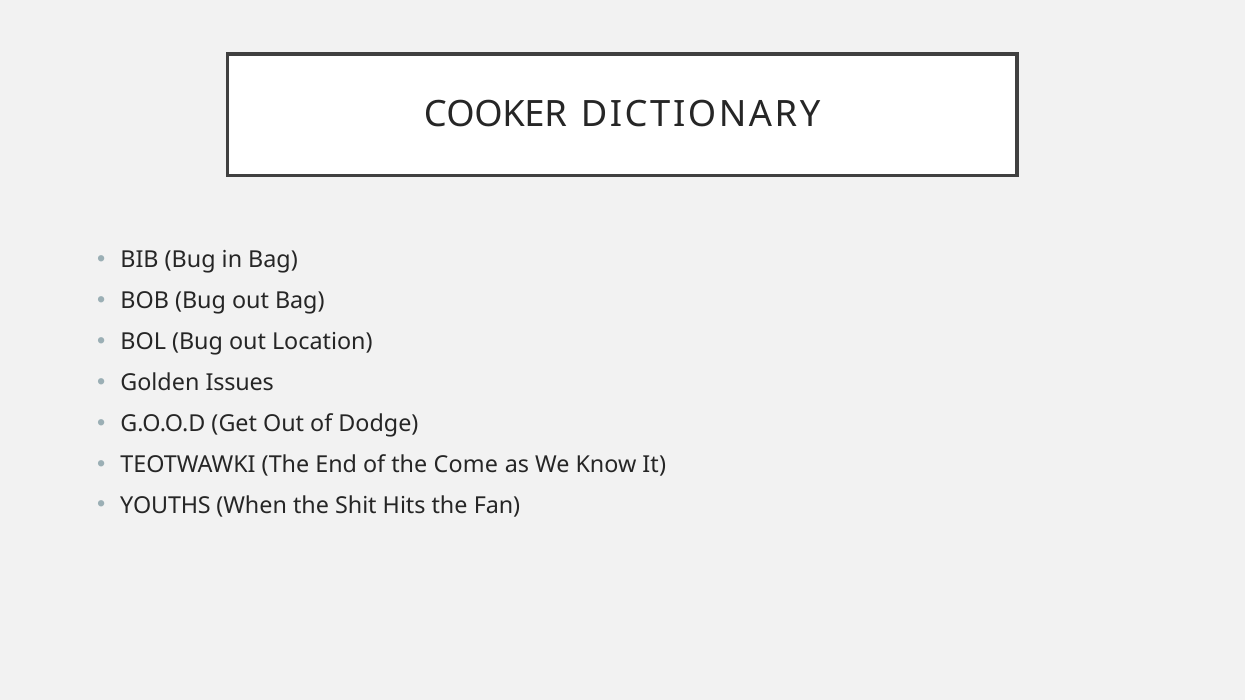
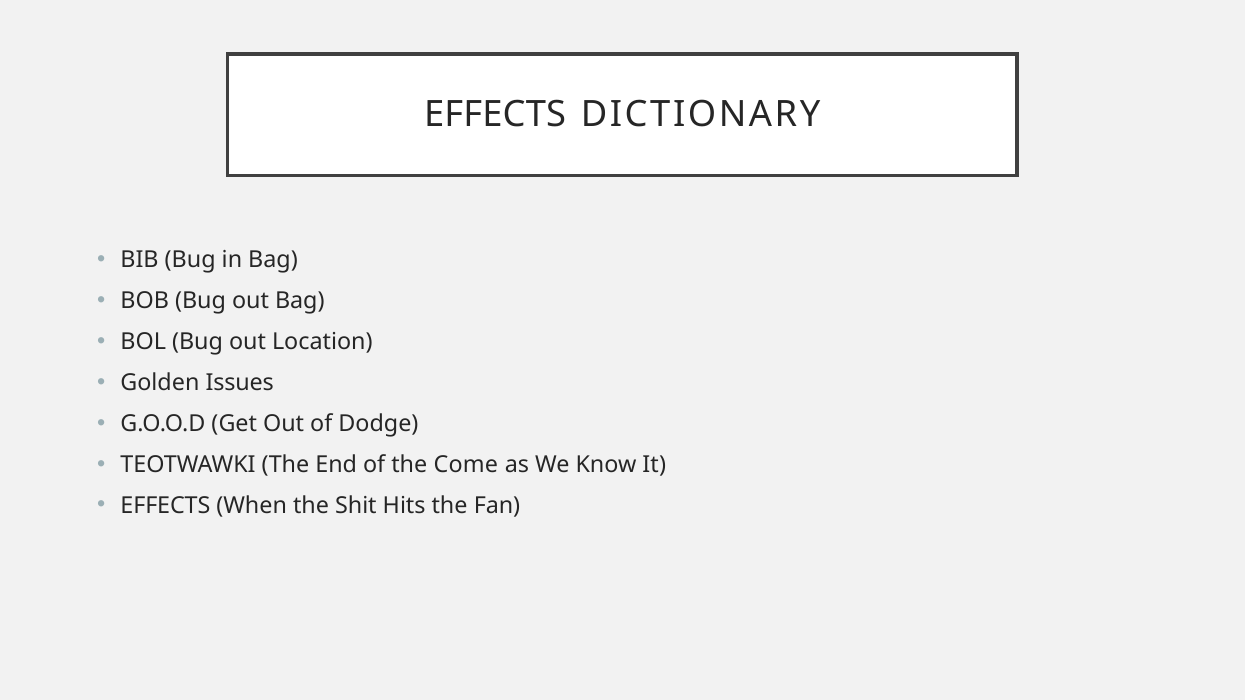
COOKER: COOKER -> EFFECTS (495, 115)
YOUTHS: YOUTHS -> EFFECTS (165, 506)
